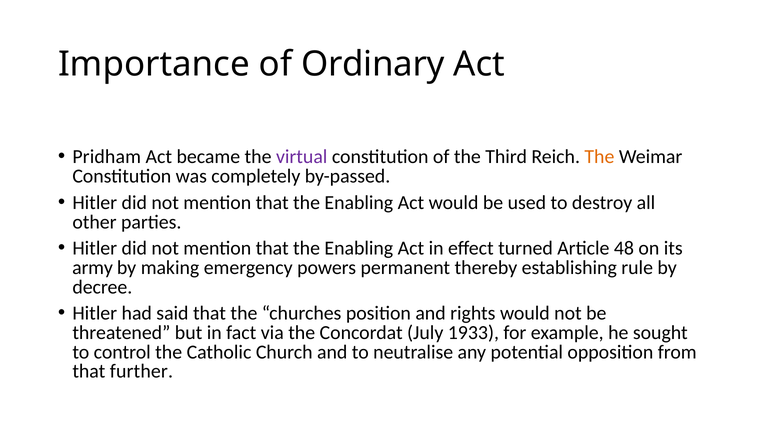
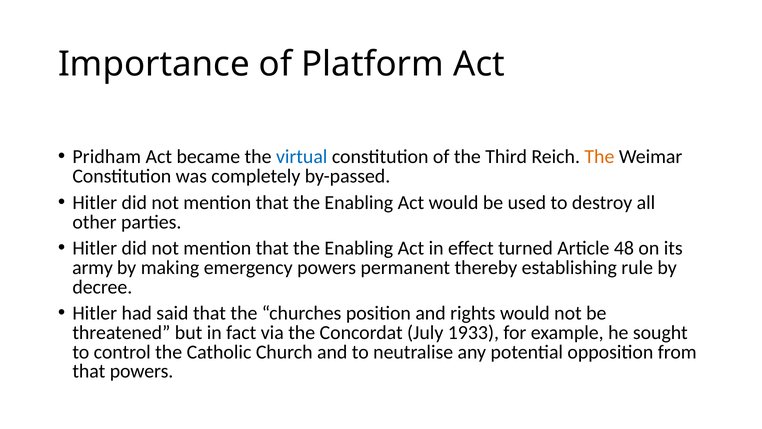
Ordinary: Ordinary -> Platform (373, 64)
virtual colour: purple -> blue (302, 157)
that further: further -> powers (142, 371)
